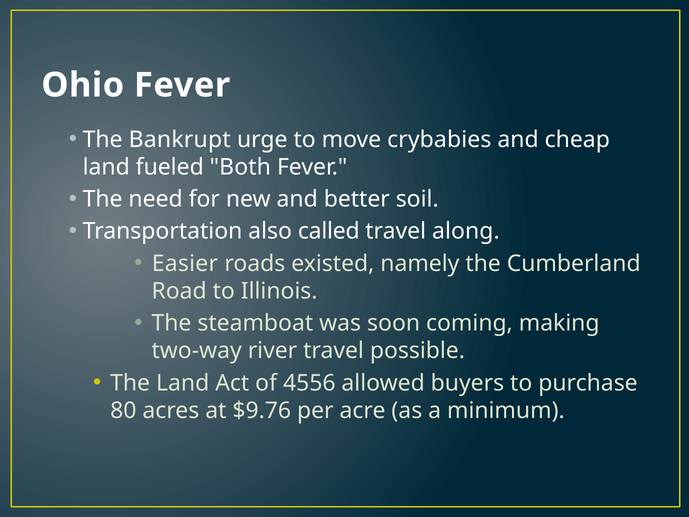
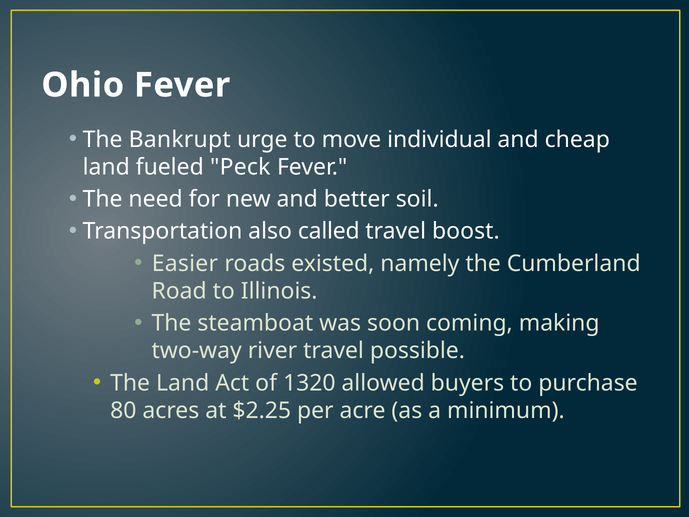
crybabies: crybabies -> individual (439, 139)
Both: Both -> Peck (240, 167)
along: along -> boost (466, 231)
4556: 4556 -> 1320 (309, 383)
$9.76: $9.76 -> $2.25 (262, 410)
